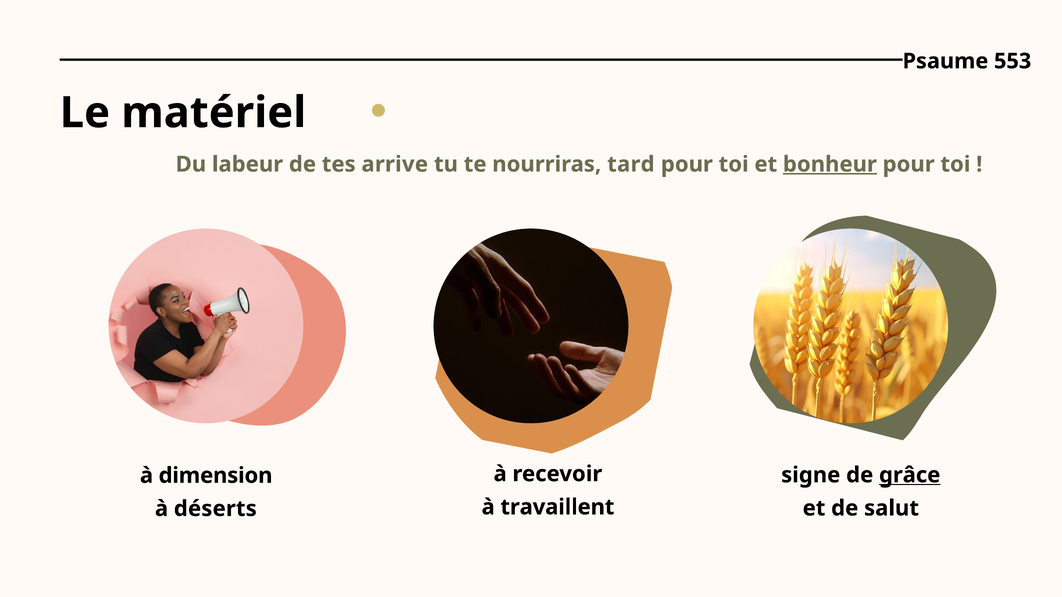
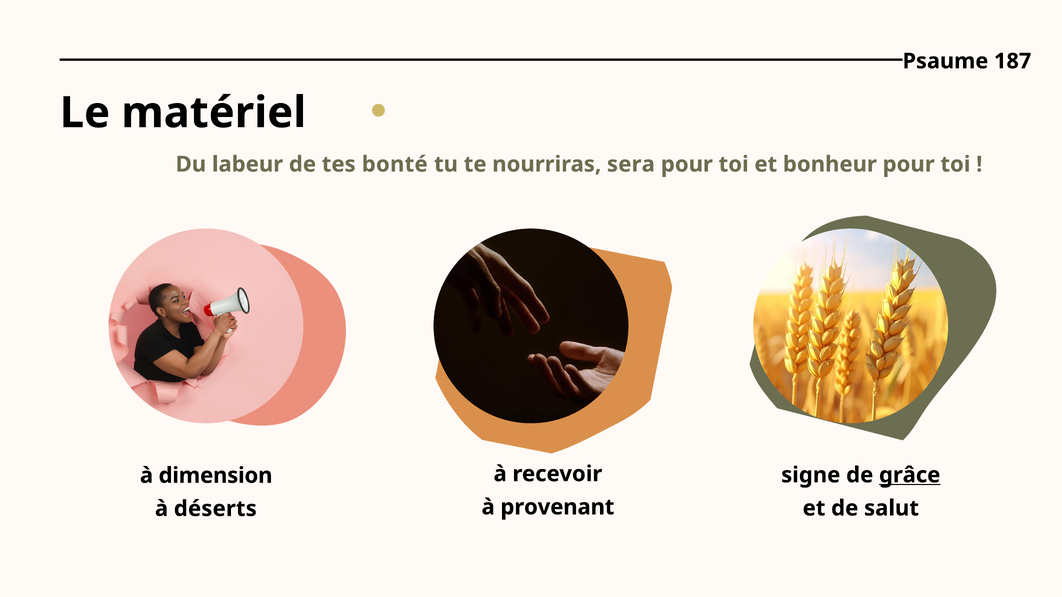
553: 553 -> 187 (1013, 61)
arrive: arrive -> bonté (395, 164)
tard: tard -> sera (631, 164)
bonheur underline: present -> none (830, 164)
travaillent: travaillent -> provenant (557, 507)
